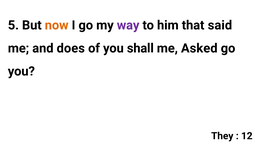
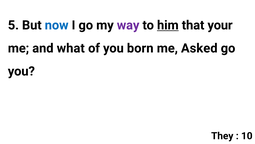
now colour: orange -> blue (57, 25)
him underline: none -> present (168, 25)
said: said -> your (220, 25)
does: does -> what (71, 48)
shall: shall -> born (140, 48)
12: 12 -> 10 (247, 135)
